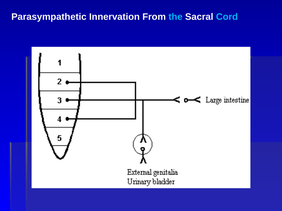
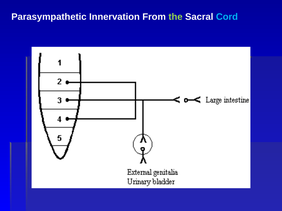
the colour: light blue -> light green (176, 17)
